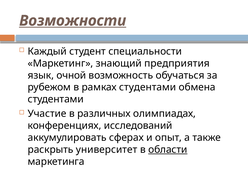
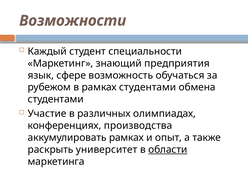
Возможности underline: present -> none (73, 21)
очной: очной -> сфере (71, 75)
исследований: исследований -> производства (138, 126)
аккумулировать сферах: сферах -> рамках (126, 138)
